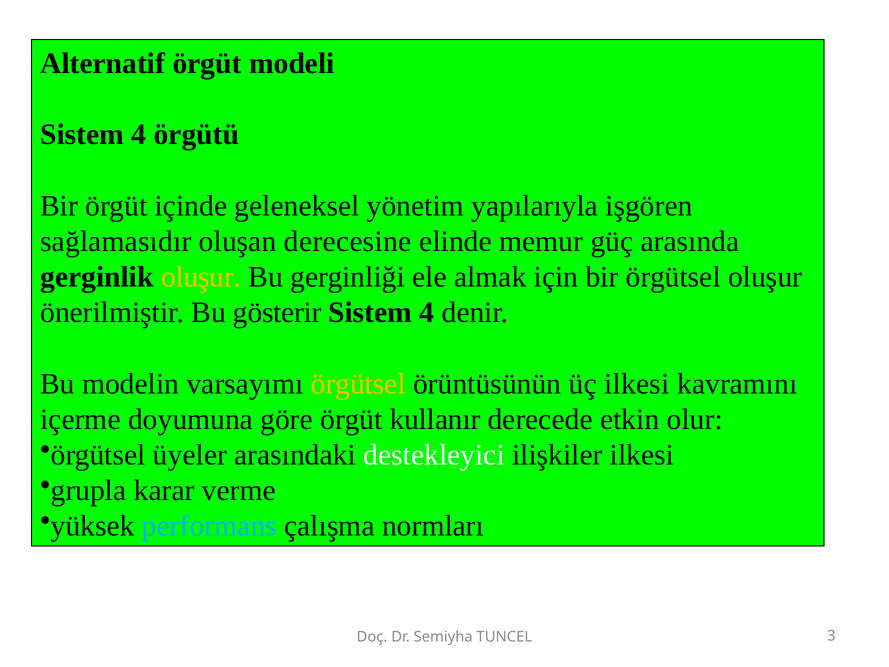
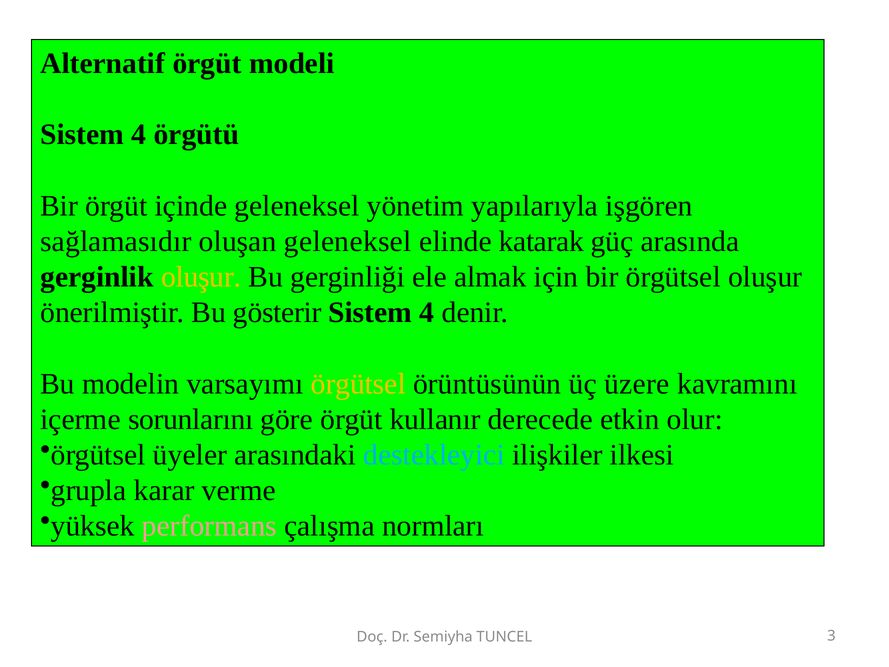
oluşan derecesine: derecesine -> geleneksel (348, 241)
memur: memur -> katarak (541, 241)
üç ilkesi: ilkesi -> üzere (637, 384)
doyumuna: doyumuna -> sorunlarını (191, 419)
destekleyici colour: white -> light blue (434, 455)
performans colour: light blue -> pink (209, 526)
